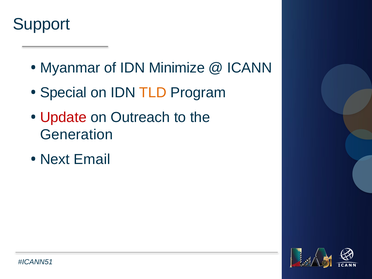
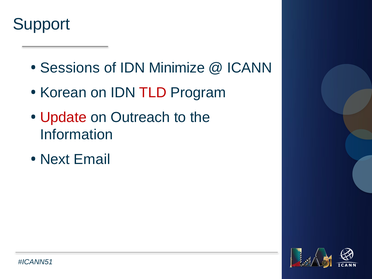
Myanmar: Myanmar -> Sessions (70, 68)
Special: Special -> Korean (63, 93)
TLD colour: orange -> red (153, 93)
Generation: Generation -> Information (76, 135)
